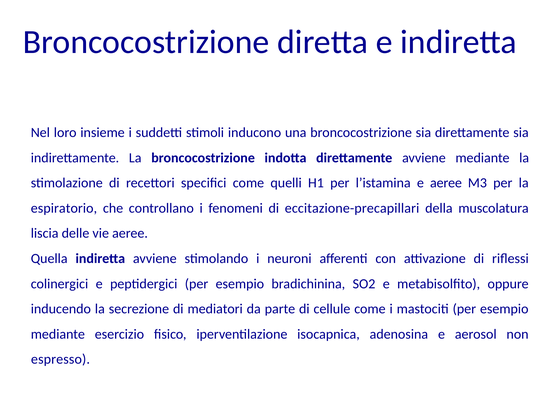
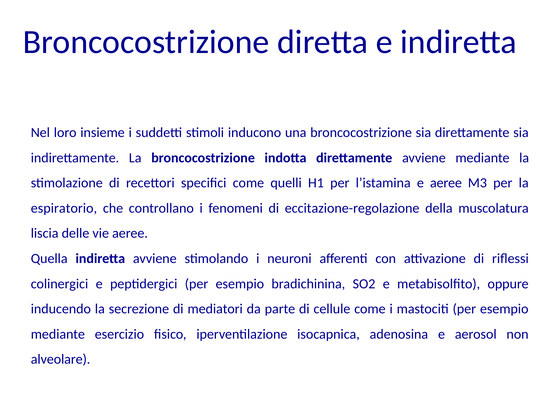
eccitazione-precapillari: eccitazione-precapillari -> eccitazione-regolazione (352, 208)
espresso: espresso -> alveolare (61, 359)
